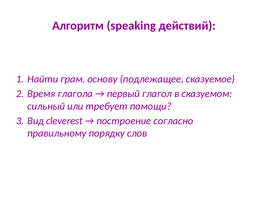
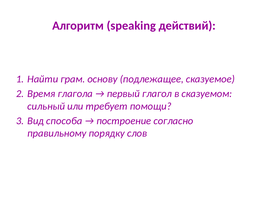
cleverest: cleverest -> способа (64, 121)
